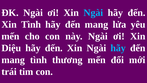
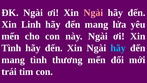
Ngài colour: light blue -> pink (93, 13)
Xin Tình: Tình -> Linh (31, 24)
Diệu: Diệu -> Tình (11, 48)
